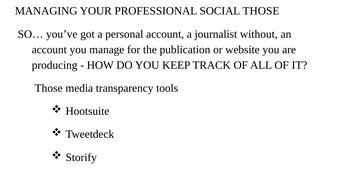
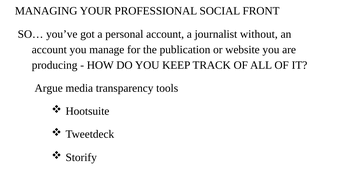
SOCIAL THOSE: THOSE -> FRONT (261, 11)
Those: Those -> Argue (49, 88)
